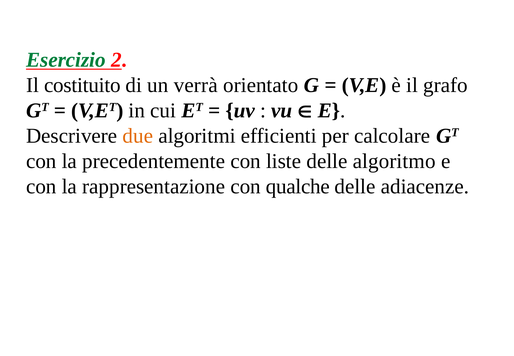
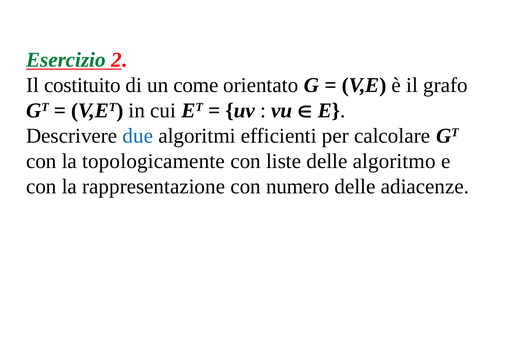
verrà: verrà -> come (196, 85)
due colour: orange -> blue (138, 136)
precedentemente: precedentemente -> topologicamente (154, 161)
qualche: qualche -> numero (298, 186)
